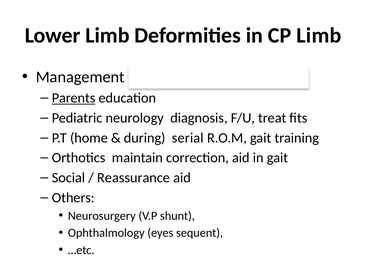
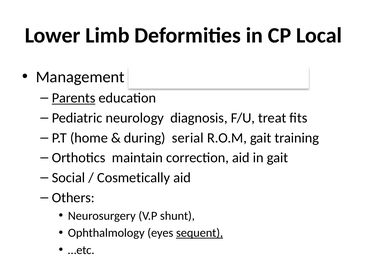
CP Limb: Limb -> Local (319, 35)
Reassurance: Reassurance -> Cosmetically (134, 178)
sequent underline: none -> present (200, 233)
